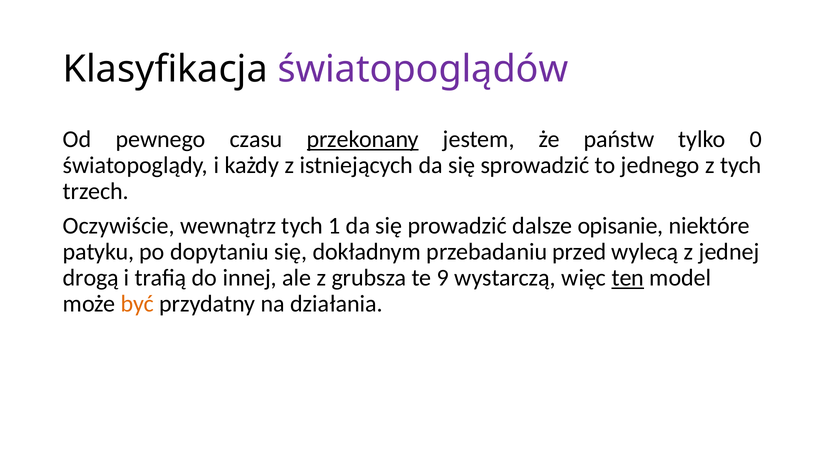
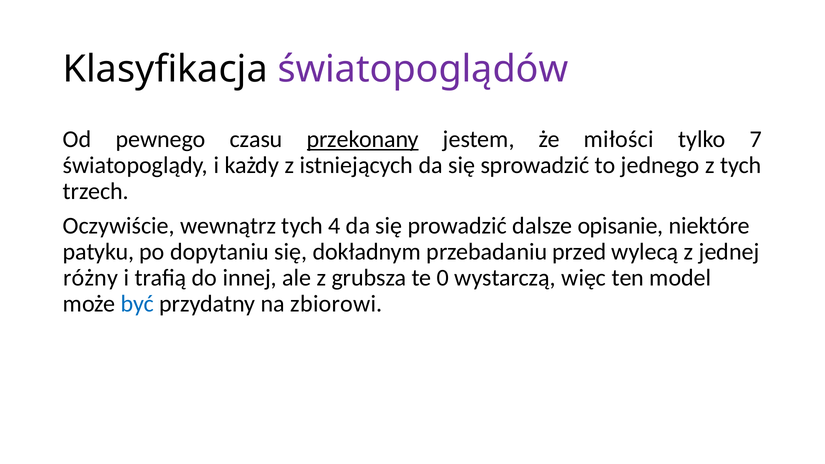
państw: państw -> miłości (619, 139)
0: 0 -> 7 (756, 139)
1: 1 -> 4 (334, 226)
drogą: drogą -> różny (91, 278)
9: 9 -> 0 (443, 278)
ten underline: present -> none (628, 278)
być colour: orange -> blue (137, 304)
działania: działania -> zbiorowi (337, 304)
